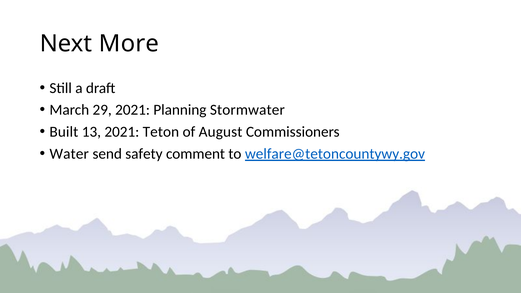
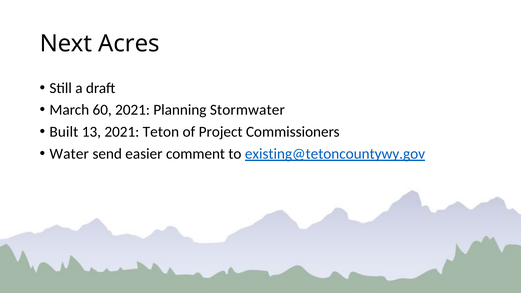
More: More -> Acres (129, 44)
29: 29 -> 60 (102, 110)
August: August -> Project (221, 132)
safety: safety -> easier (144, 154)
welfare@tetoncountywy.gov: welfare@tetoncountywy.gov -> existing@tetoncountywy.gov (335, 154)
